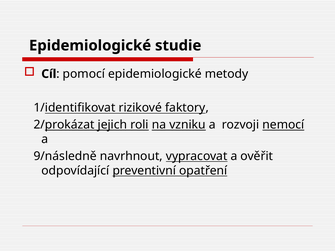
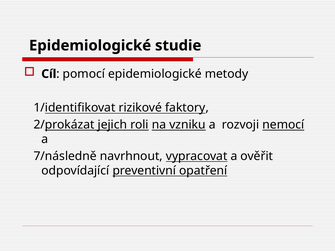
9/následně: 9/následně -> 7/následně (65, 156)
